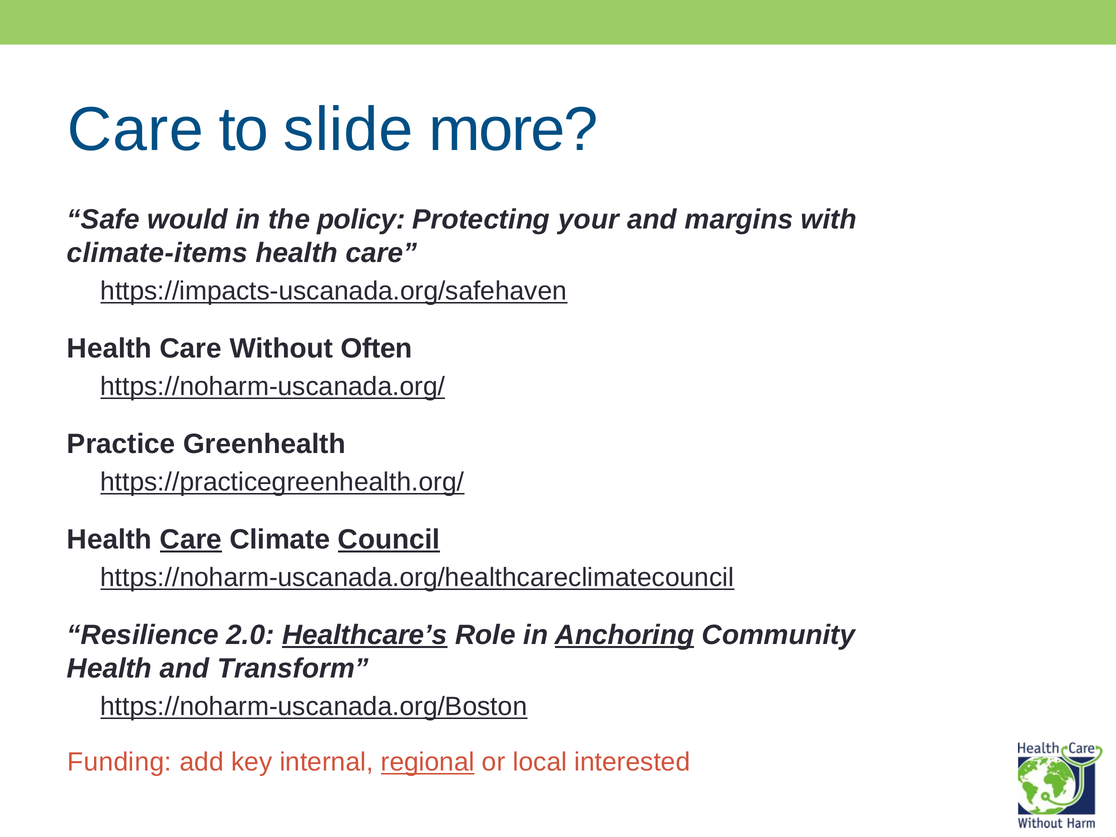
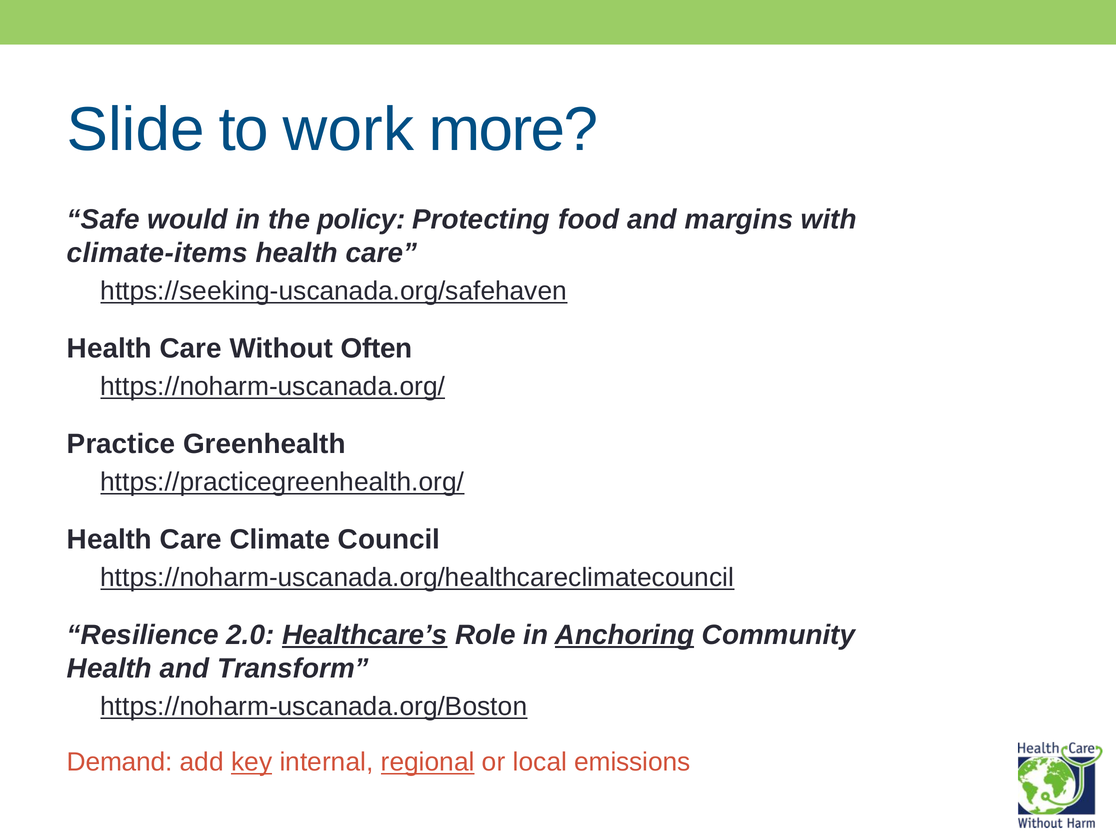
Care: Care -> Slide (136, 130)
slide: slide -> work (349, 130)
your: your -> food (589, 220)
https://impacts-uscanada.org/safehaven: https://impacts-uscanada.org/safehaven -> https://seeking-uscanada.org/safehaven (334, 291)
Care underline: present -> none (191, 539)
Council underline: present -> none (389, 539)
Funding: Funding -> Demand (120, 762)
key underline: none -> present (252, 762)
interested: interested -> emissions (632, 762)
